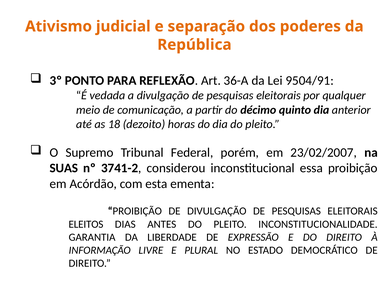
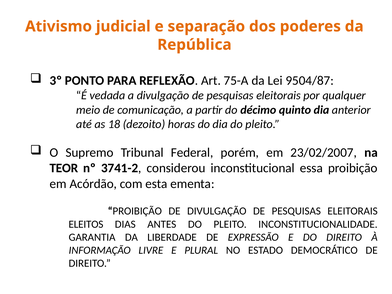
36-A: 36-A -> 75-A (236, 81)
9504/91: 9504/91 -> 9504/87 (310, 81)
SUAS: SUAS -> TEOR (64, 168)
